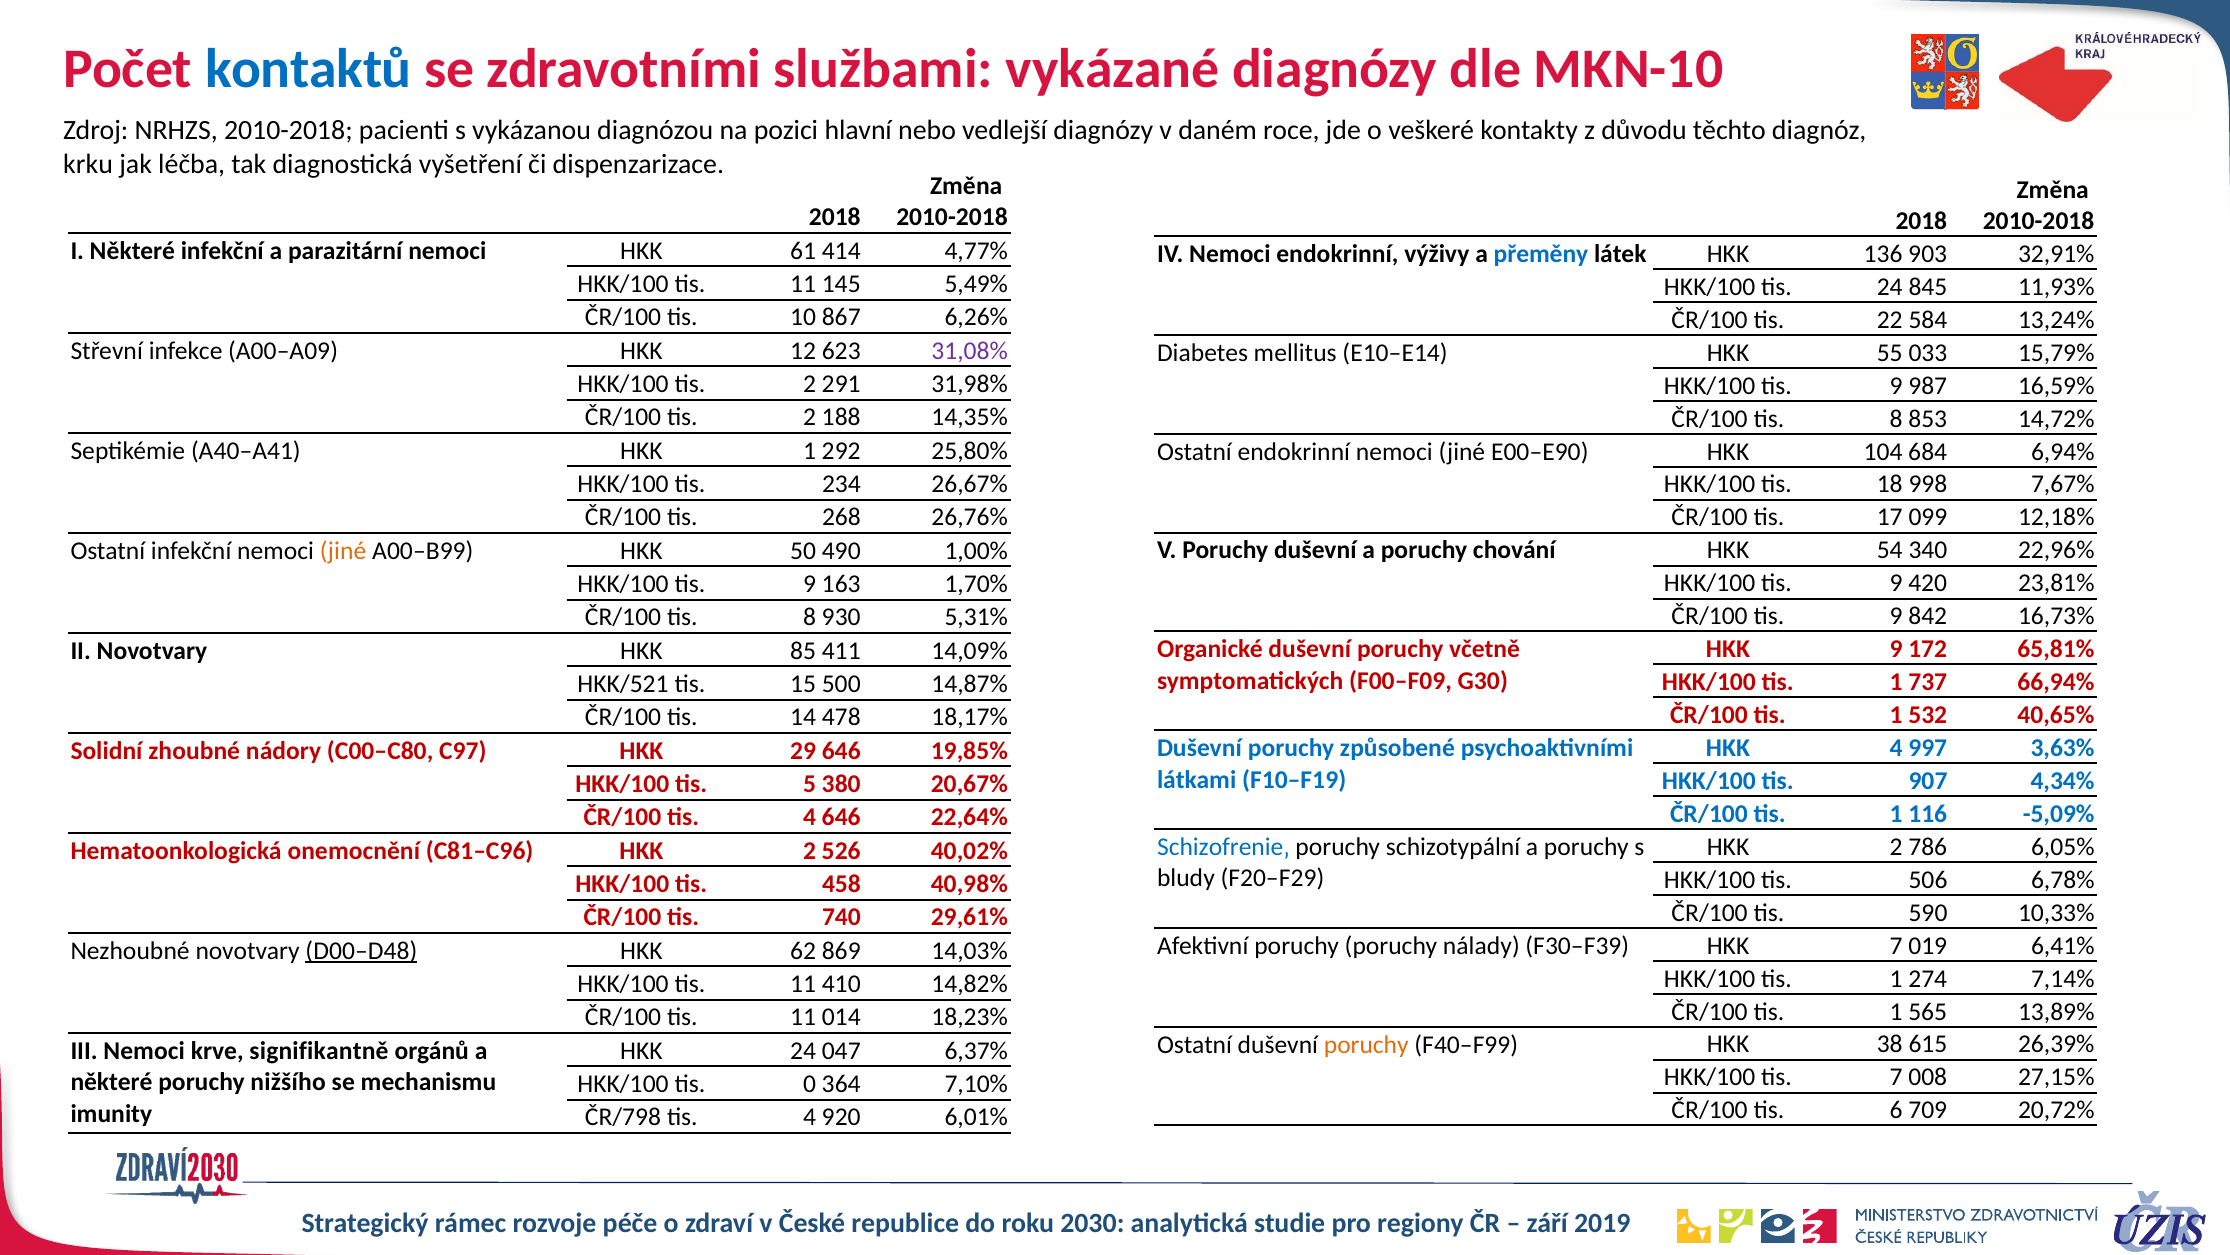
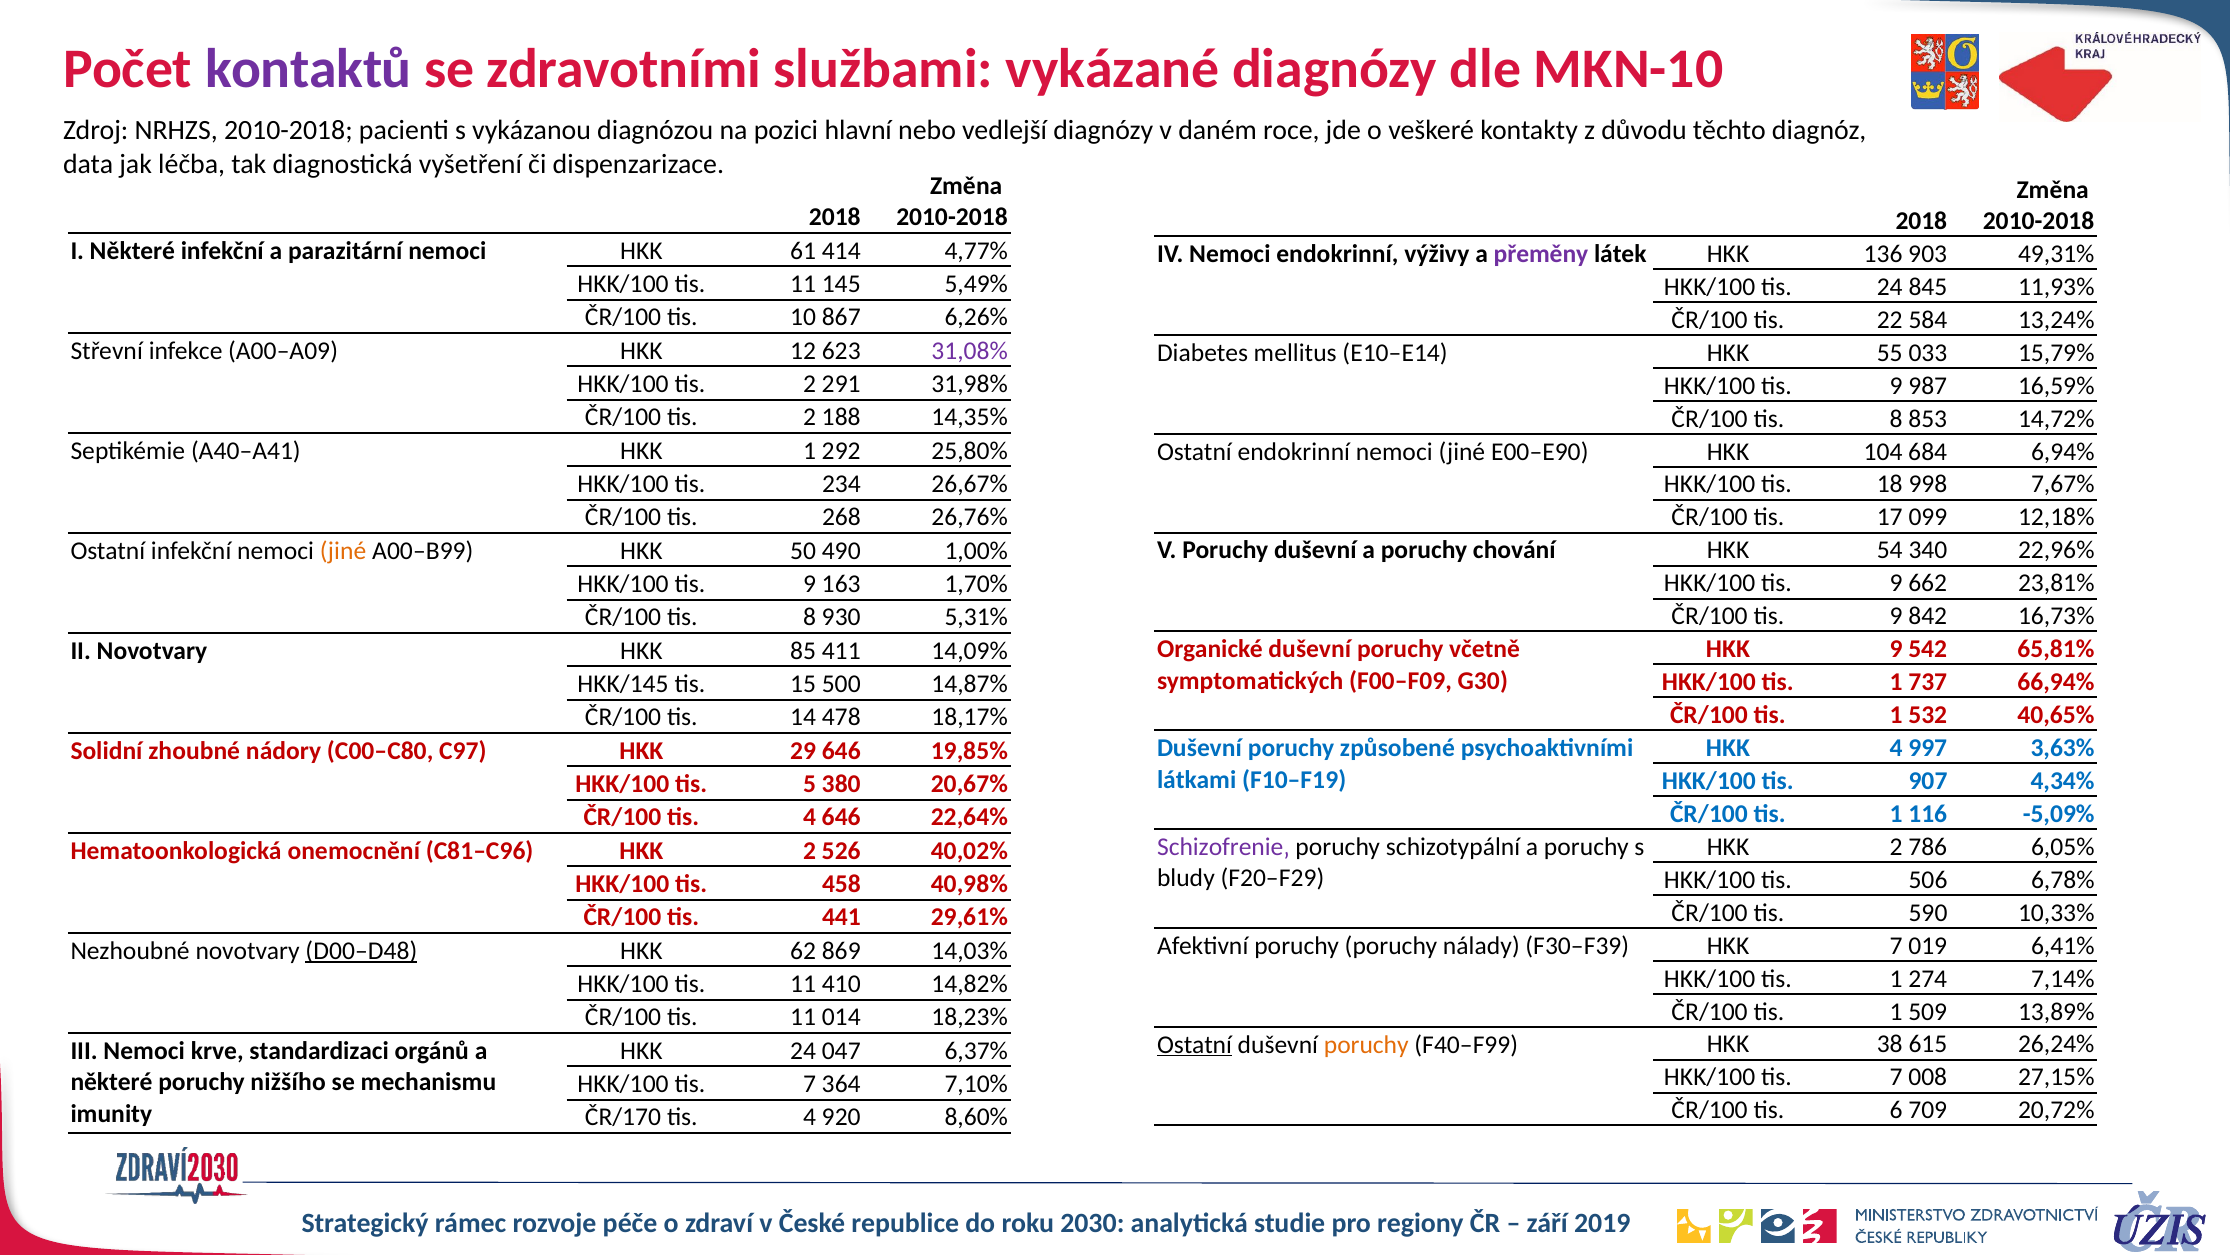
kontaktů colour: blue -> purple (308, 69)
krku: krku -> data (88, 164)
přeměny colour: blue -> purple (1541, 254)
32,91%: 32,91% -> 49,31% (2056, 254)
420: 420 -> 662 (1928, 583)
172: 172 -> 542 (1928, 649)
HKK/521: HKK/521 -> HKK/145 (623, 684)
Schizofrenie‚ colour: blue -> purple (1223, 847)
740: 740 -> 441 (841, 917)
565: 565 -> 509 (1928, 1011)
Ostatní underline: none -> present (1195, 1044)
26,39%: 26,39% -> 26,24% (2056, 1044)
signifikantně: signifikantně -> standardizaci (319, 1050)
0: 0 -> 7 (810, 1084)
ČR/798: ČR/798 -> ČR/170 (623, 1117)
6,01%: 6,01% -> 8,60% (976, 1117)
